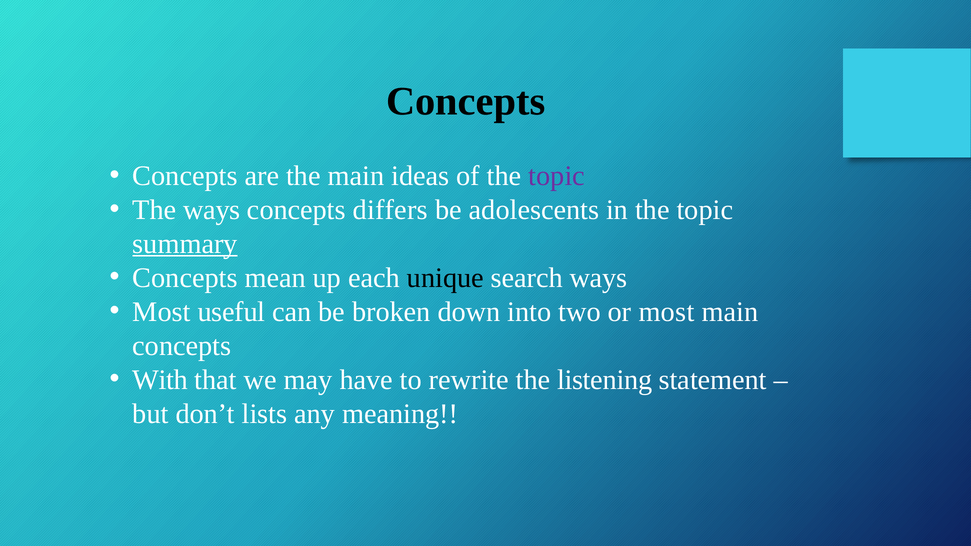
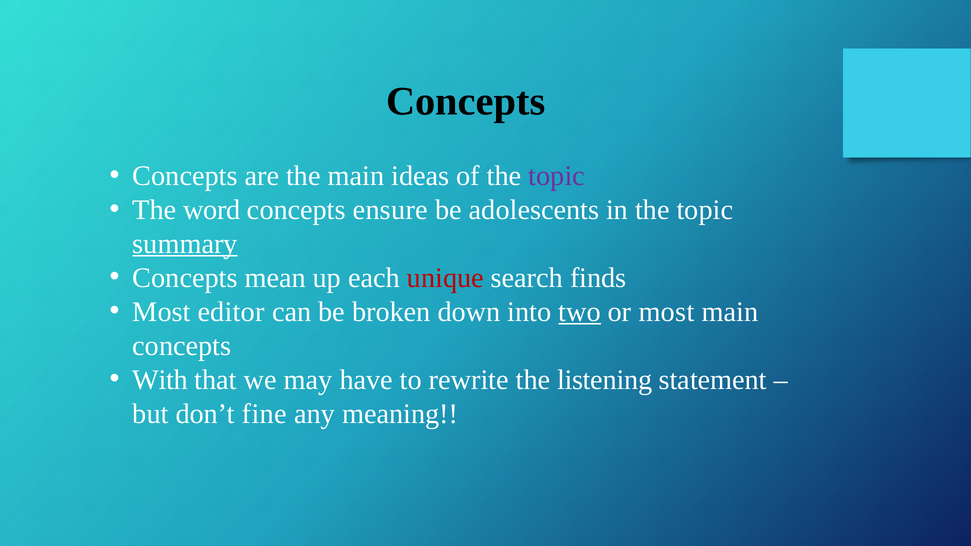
The ways: ways -> word (212, 210)
differs: differs -> ensure (390, 210)
unique colour: black -> red (445, 278)
search ways: ways -> finds (598, 278)
useful: useful -> editor (231, 312)
two underline: none -> present (580, 312)
lists: lists -> fine (264, 414)
